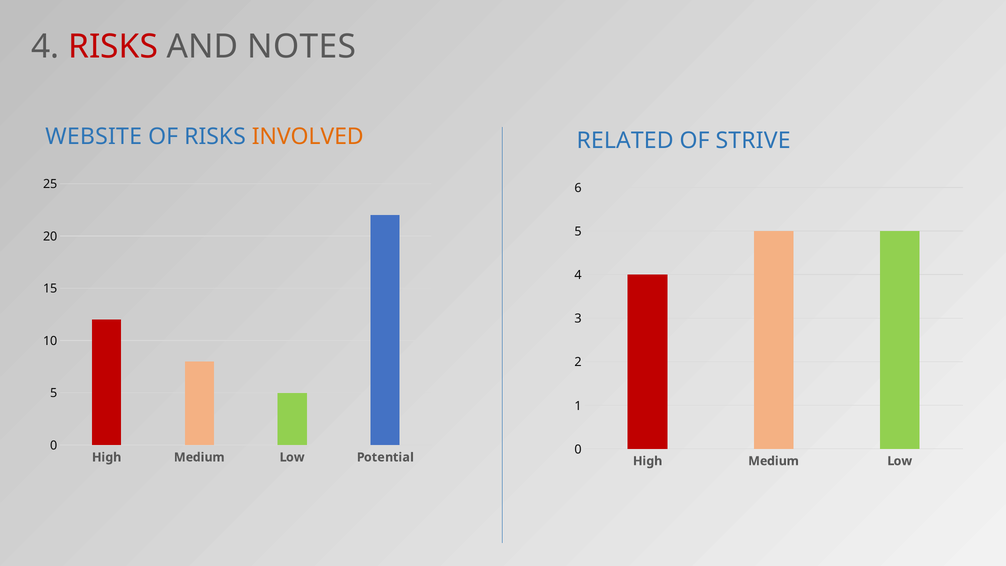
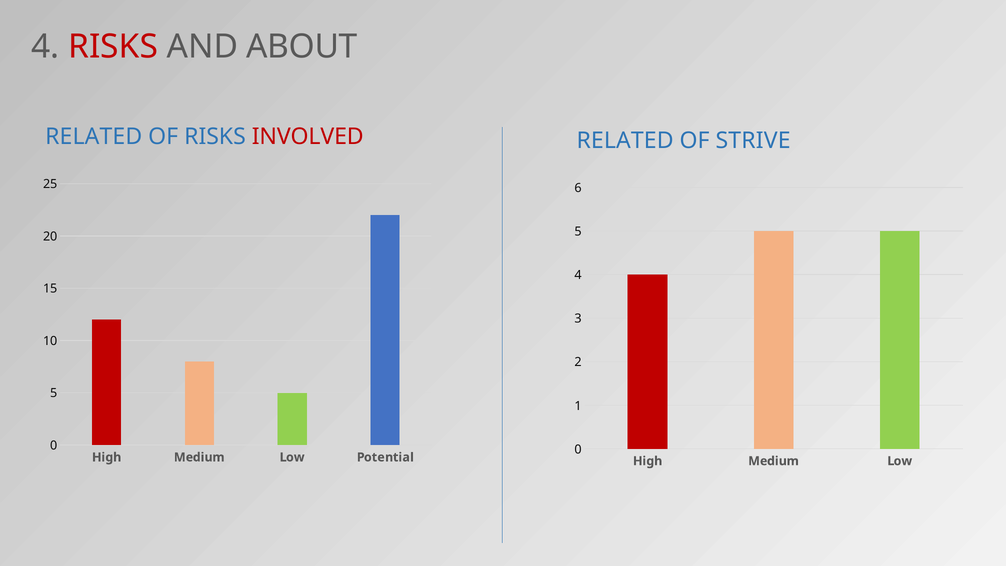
NOTES: NOTES -> ABOUT (302, 47)
WEBSITE: WEBSITE -> RELATED (94, 137)
INVOLVED colour: orange -> red (308, 137)
